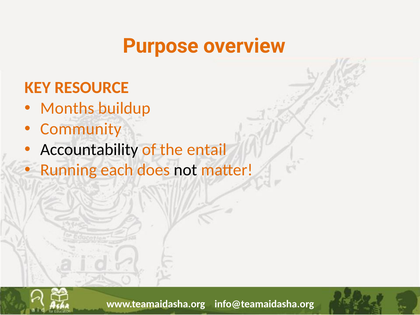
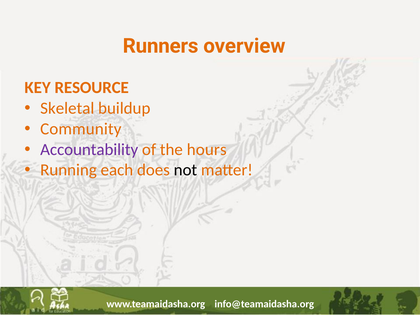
Purpose: Purpose -> Runners (161, 46)
Months: Months -> Skeletal (67, 108)
Accountability colour: black -> purple (89, 149)
entail: entail -> hours (207, 149)
